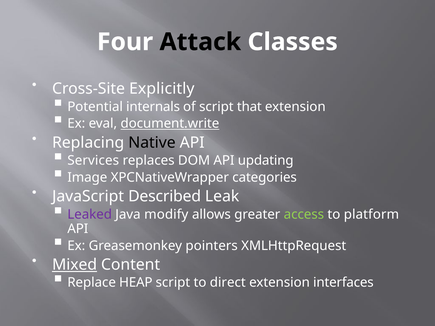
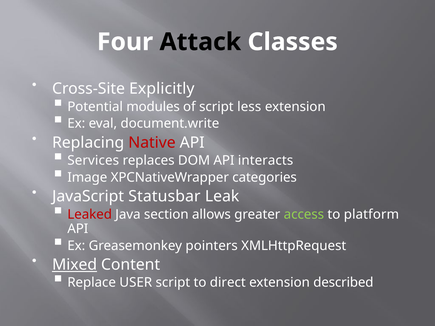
internals: internals -> modules (153, 107)
that: that -> less (249, 107)
document.write underline: present -> none (170, 124)
Native colour: black -> red (152, 143)
updating: updating -> interacts (266, 161)
Described: Described -> Statusbar (164, 197)
Leaked colour: purple -> red (90, 215)
modify: modify -> section (166, 215)
HEAP: HEAP -> USER (136, 283)
interfaces: interfaces -> described (343, 283)
